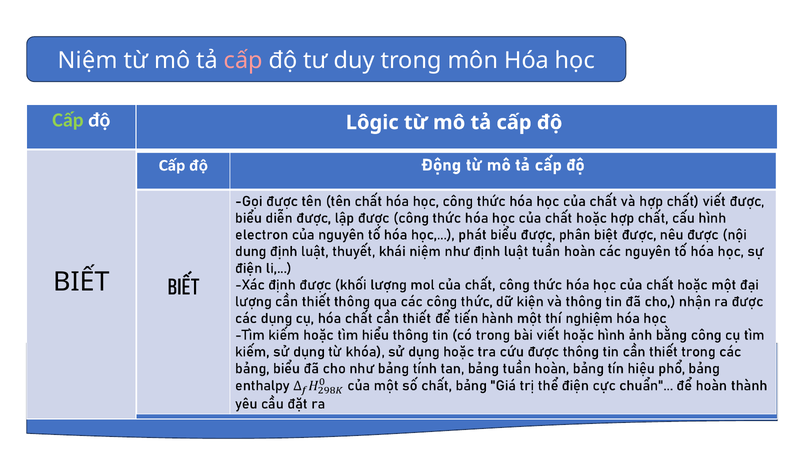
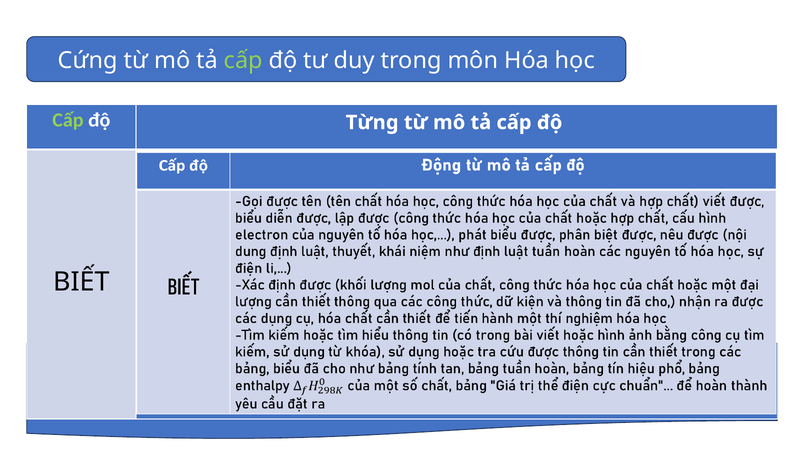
Niệm: Niệm -> Cứng (88, 61)
cấp colour: pink -> light green (243, 61)
Lôgic: Lôgic -> Từng (372, 123)
